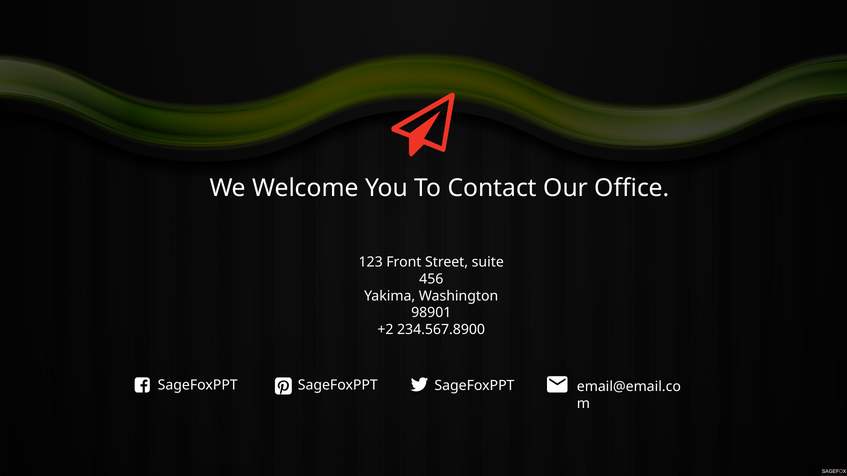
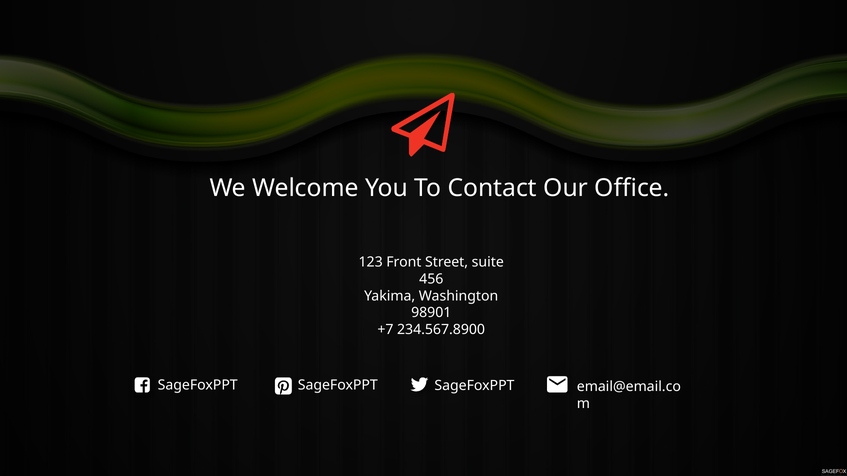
+2: +2 -> +7 (385, 330)
